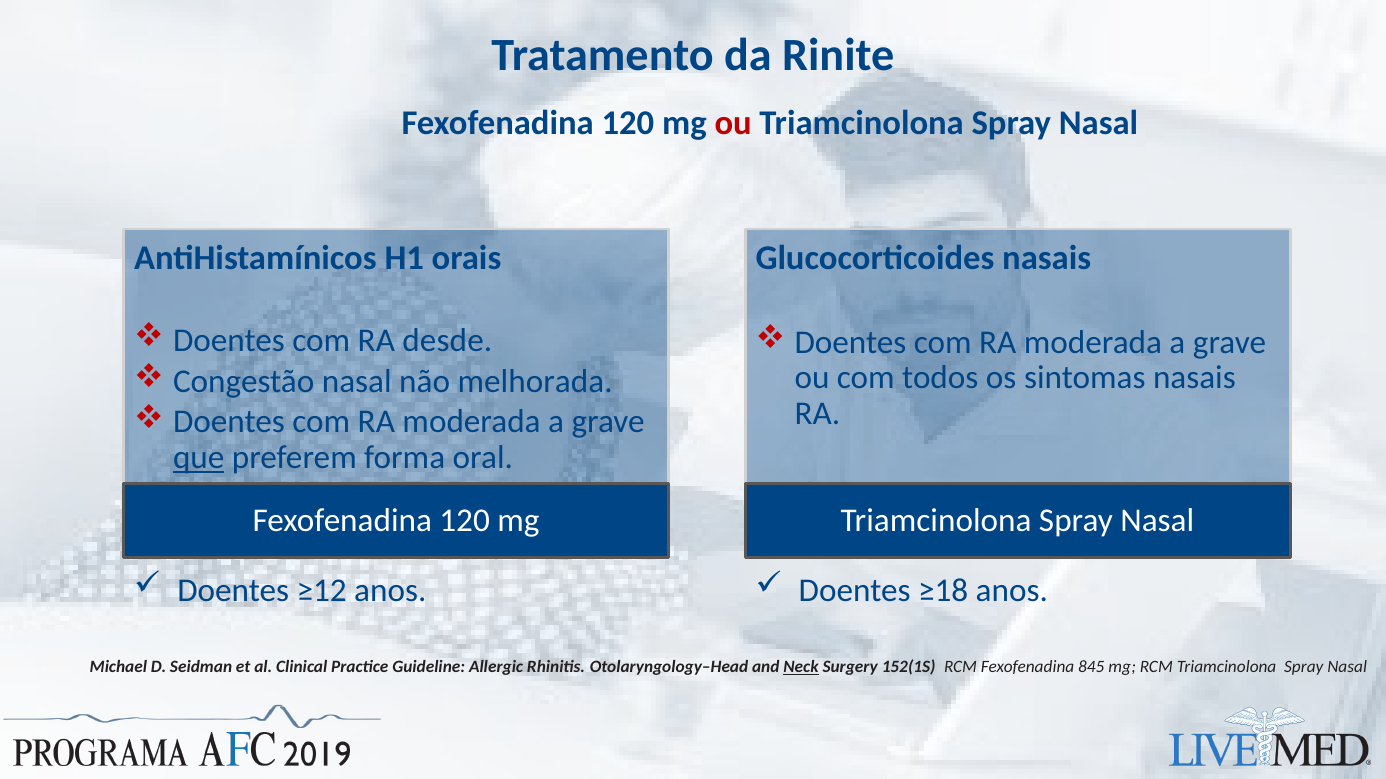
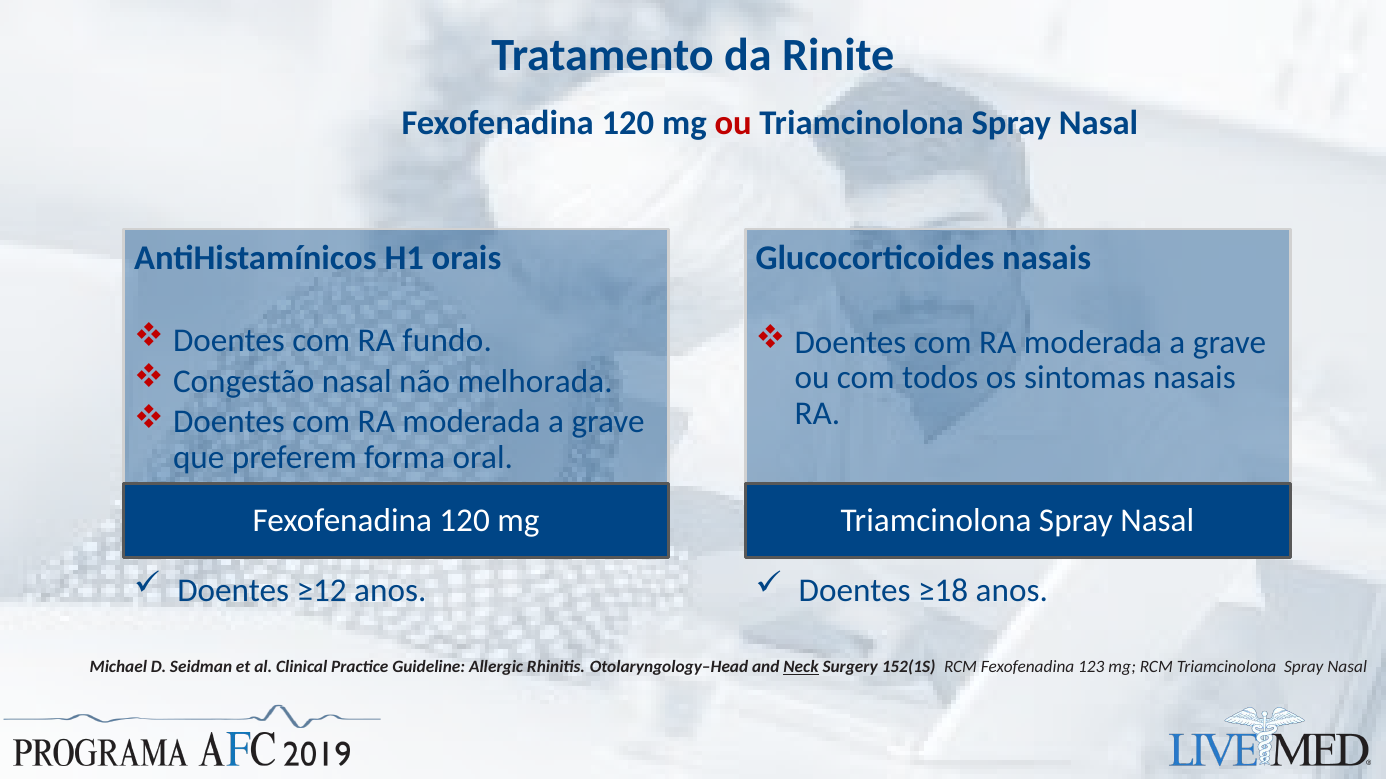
desde: desde -> fundo (447, 341)
que underline: present -> none (199, 458)
845: 845 -> 123 (1091, 668)
